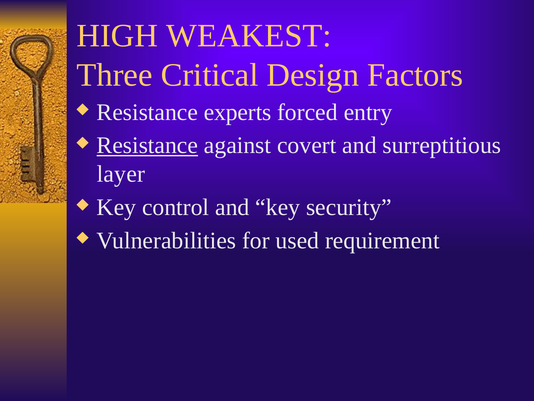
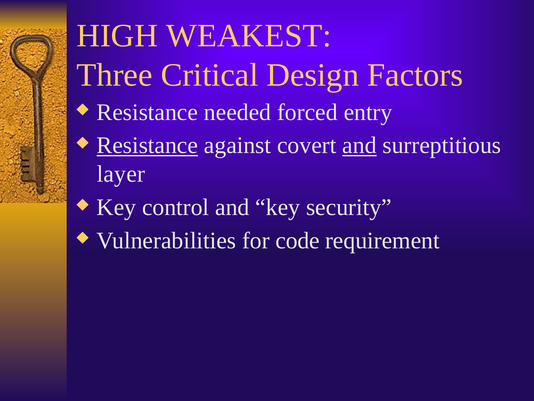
experts: experts -> needed (238, 112)
and underline: none -> present (359, 145)
used: used -> code (298, 240)
